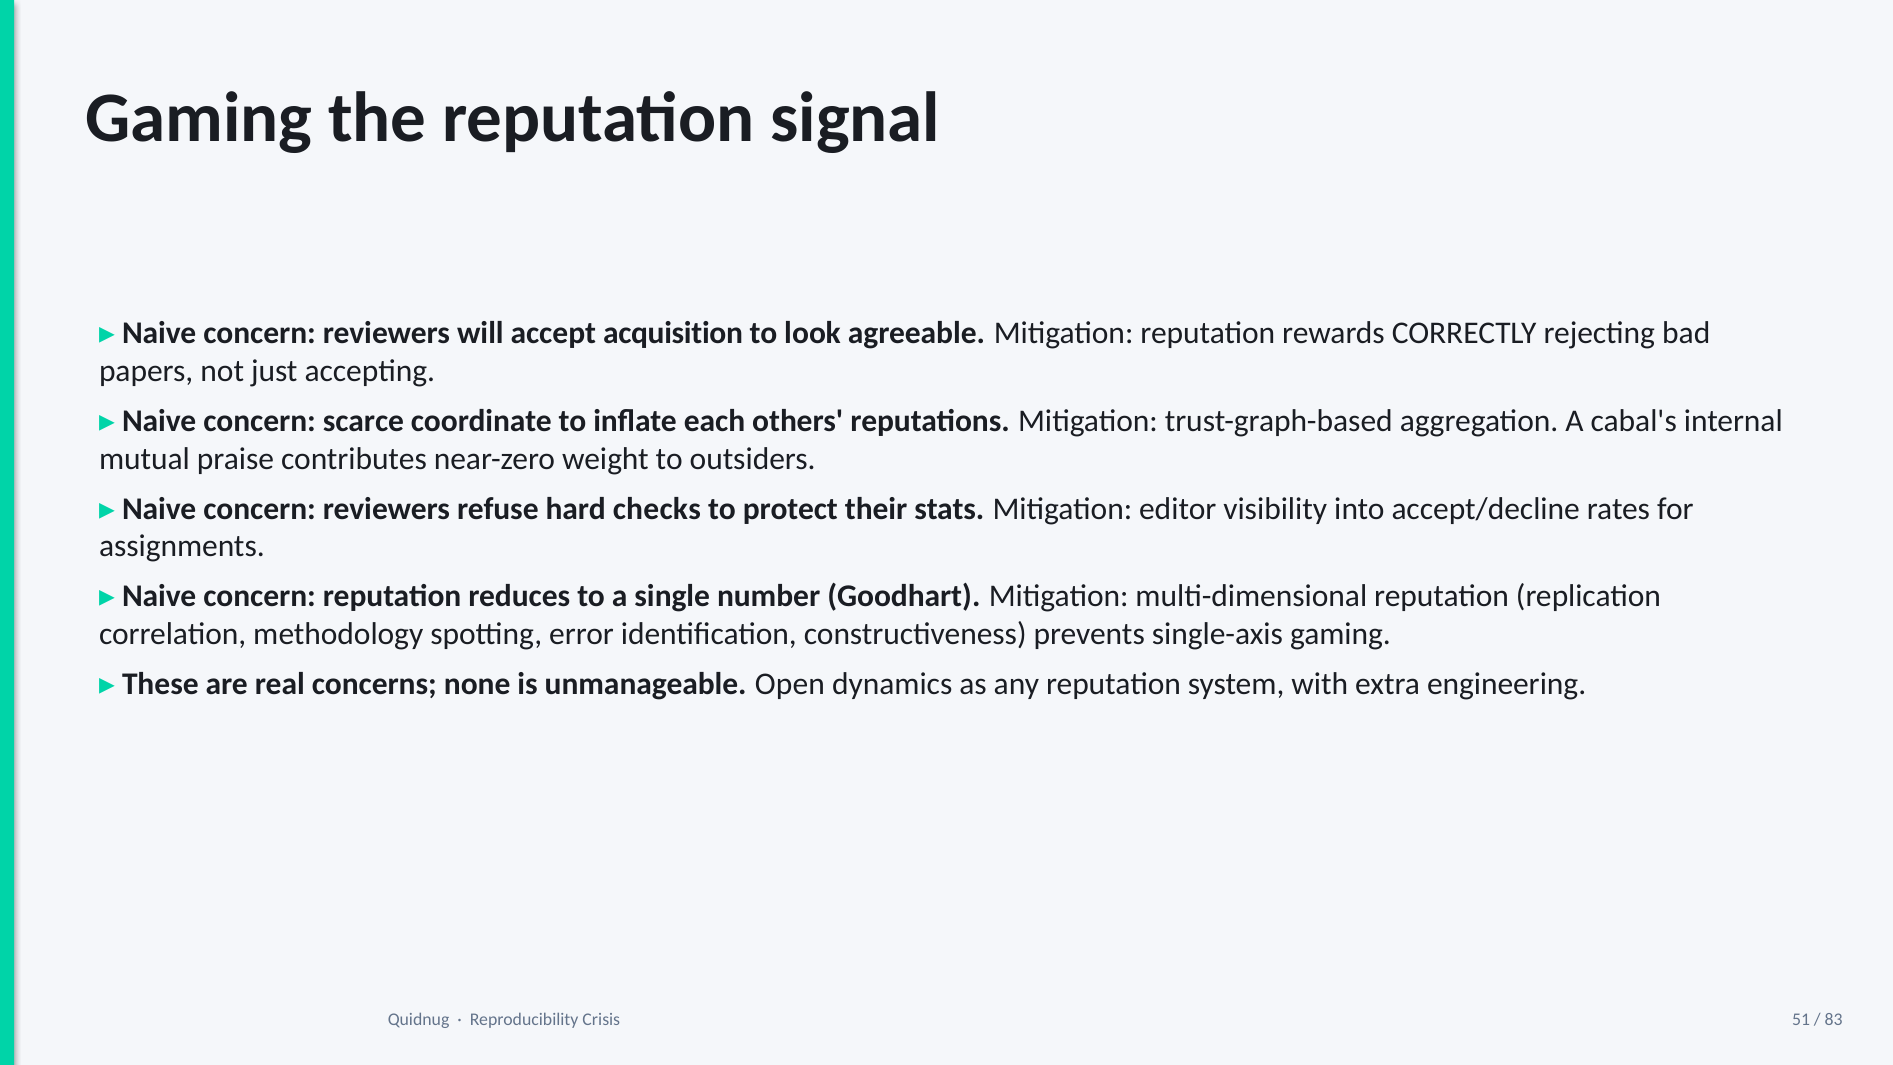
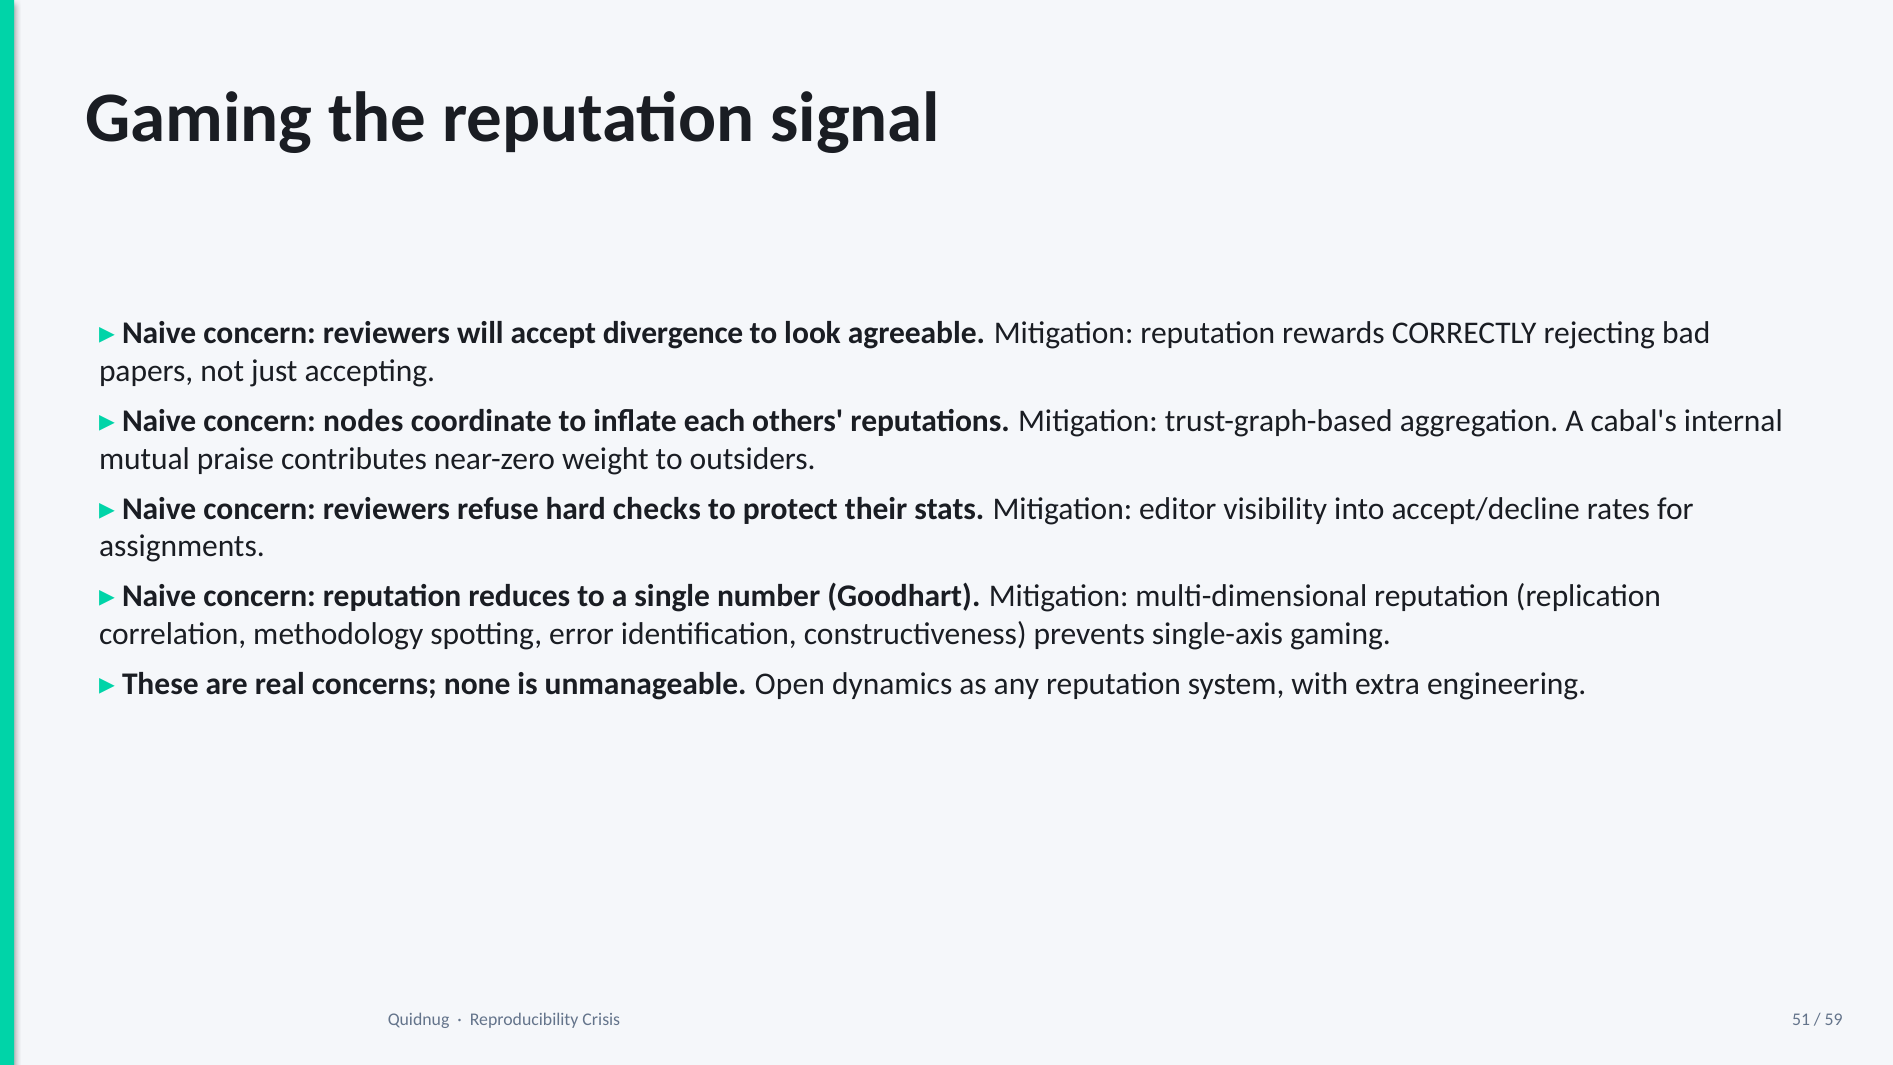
acquisition: acquisition -> divergence (673, 333)
scarce: scarce -> nodes (363, 421)
83: 83 -> 59 (1834, 1020)
